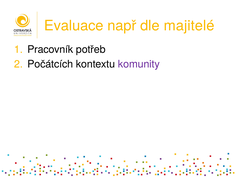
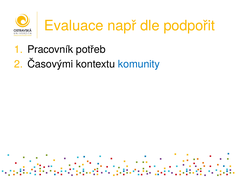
majitelé: majitelé -> podpořit (189, 26)
Počátcích: Počátcích -> Časovými (50, 64)
komunity colour: purple -> blue (139, 64)
